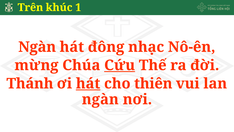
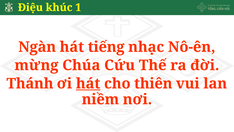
Trên: Trên -> Điệu (30, 7)
đông: đông -> tiếng (106, 47)
Cứu underline: present -> none (120, 65)
ngàn: ngàn -> niềm (100, 99)
